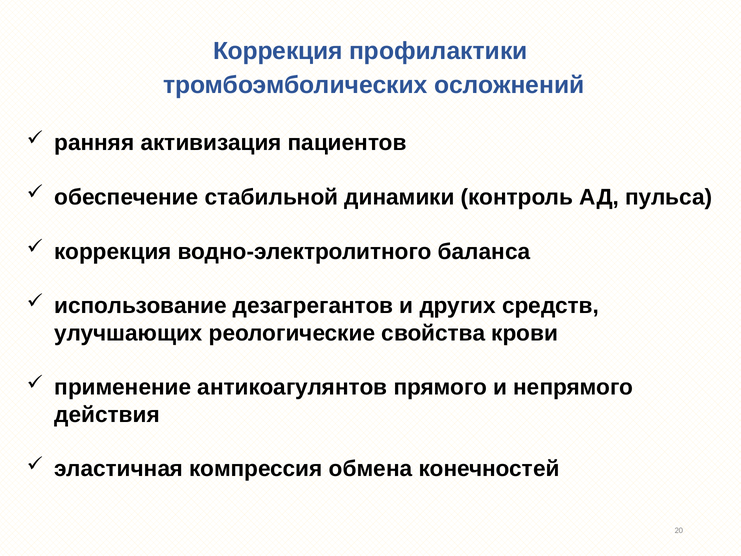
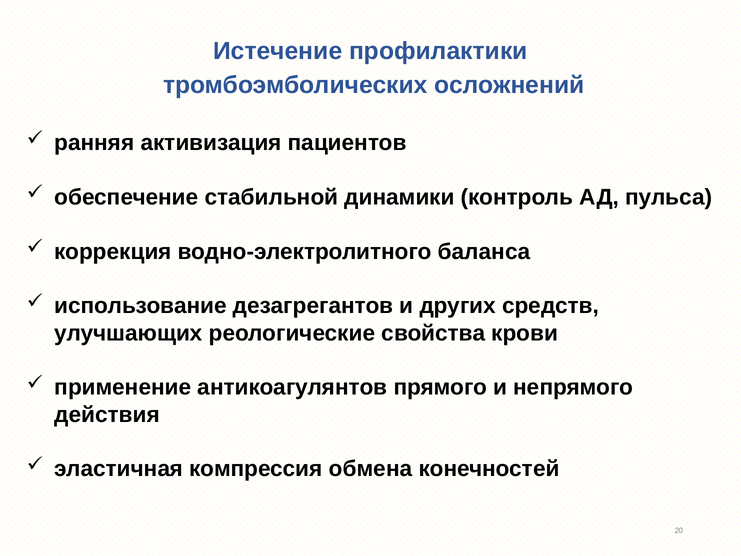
Коррекция: Коррекция -> Истечение (278, 51)
